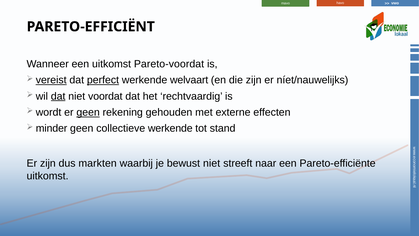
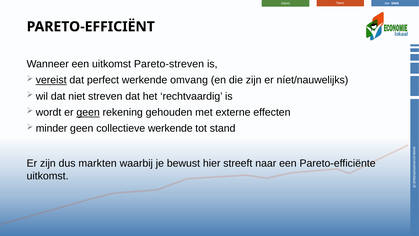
Pareto-voordat: Pareto-voordat -> Pareto-streven (169, 64)
perfect underline: present -> none (103, 80)
welvaart: welvaart -> omvang (189, 80)
dat underline: present -> none (58, 96)
voordat: voordat -> streven (105, 96)
bewust niet: niet -> hier (212, 163)
